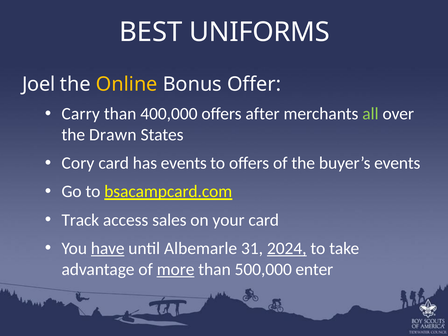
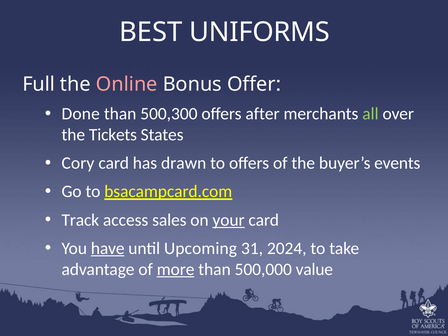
Joel: Joel -> Full (39, 84)
Online colour: yellow -> pink (127, 84)
Carry: Carry -> Done (81, 114)
400,000: 400,000 -> 500,300 (169, 114)
Drawn: Drawn -> Tickets (113, 135)
has events: events -> drawn (184, 163)
your underline: none -> present (229, 220)
Albemarle: Albemarle -> Upcoming (201, 248)
2024 underline: present -> none (287, 248)
enter: enter -> value (314, 269)
